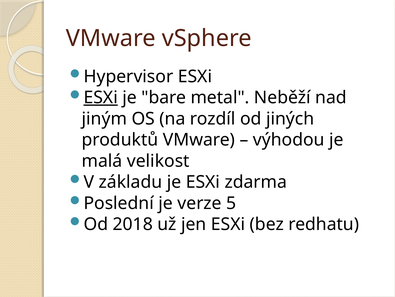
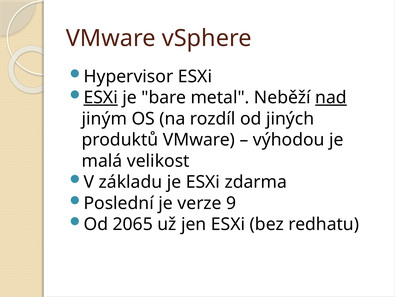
nad underline: none -> present (331, 97)
5: 5 -> 9 (231, 203)
2018: 2018 -> 2065 (133, 224)
